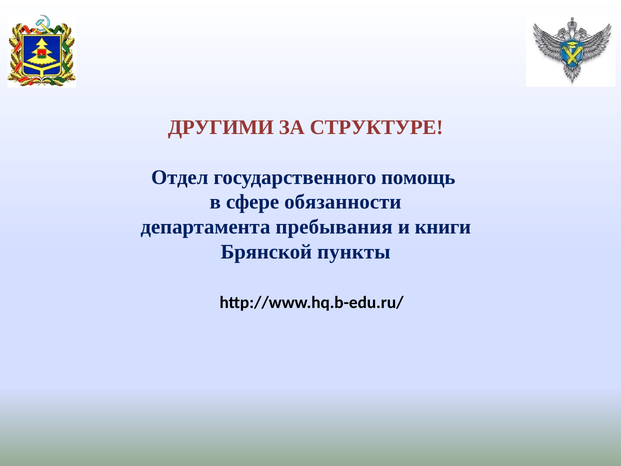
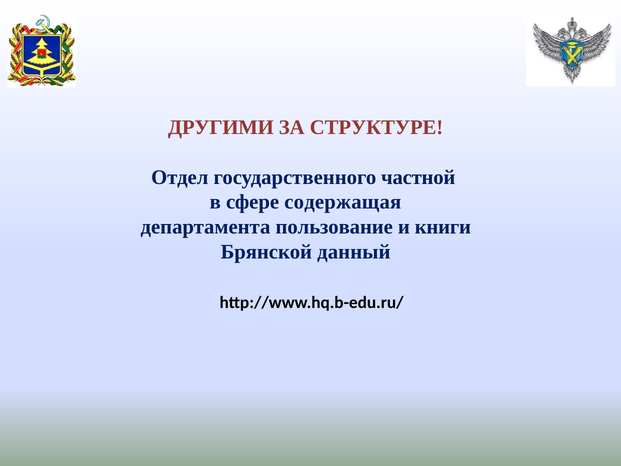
помощь: помощь -> частной (418, 177)
обязанности: обязанности -> содержащая (343, 202)
пребывания: пребывания -> пользование (334, 227)
пункты: пункты -> данный (354, 252)
